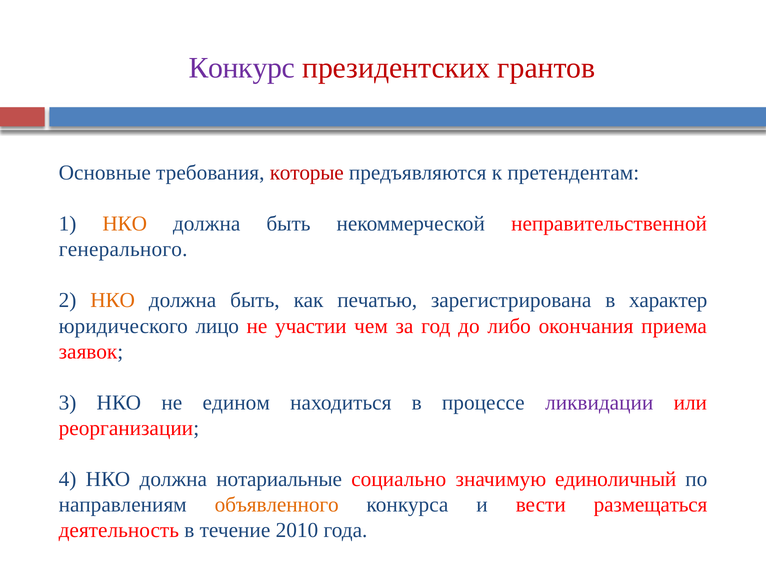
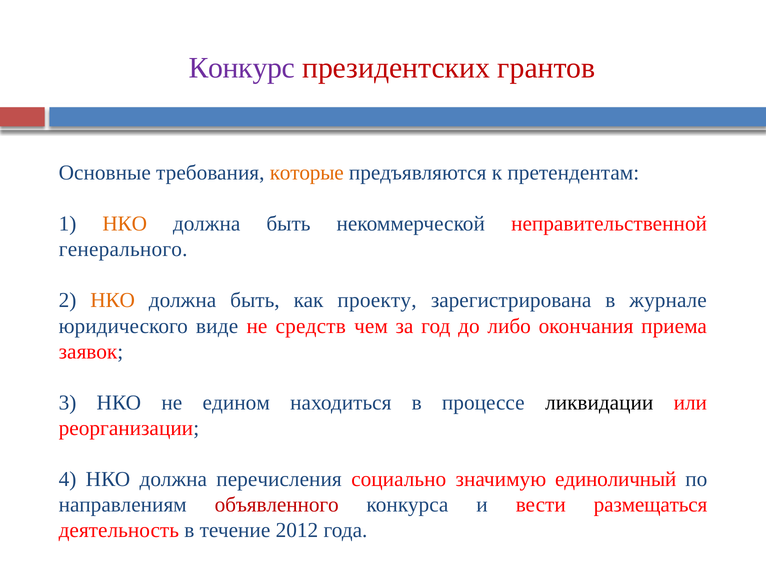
которые colour: red -> orange (307, 173)
печатью: печатью -> проекту (377, 301)
характер: характер -> журнале (668, 301)
лицо: лицо -> виде (217, 326)
участии: участии -> средств (311, 326)
ликвидации colour: purple -> black (599, 403)
нотариальные: нотариальные -> перечисления (279, 480)
объявленного colour: orange -> red (277, 505)
2010: 2010 -> 2012 (297, 531)
